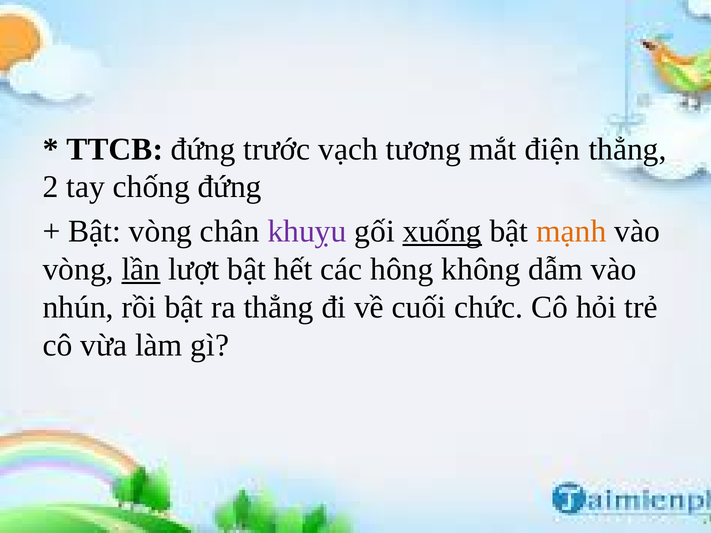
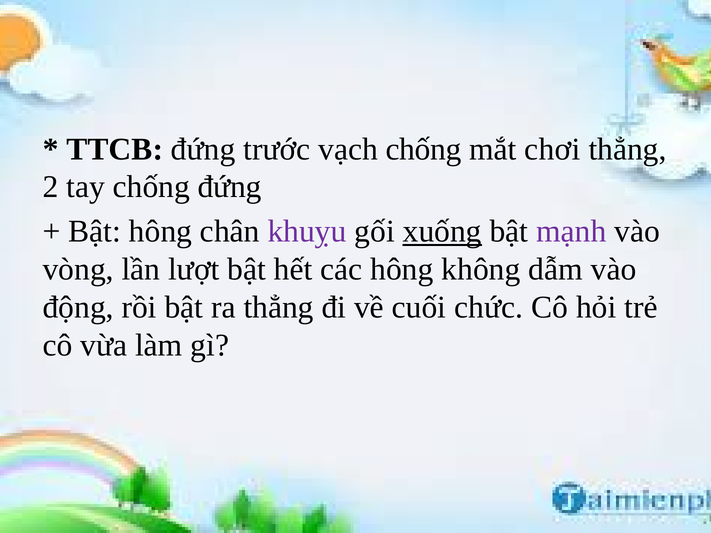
vạch tương: tương -> chống (424, 149)
điện: điện -> chơi (552, 149)
Bật vòng: vòng -> hông (161, 231)
mạnh colour: orange -> purple (571, 231)
lần underline: present -> none (141, 269)
nhún: nhún -> động (78, 307)
